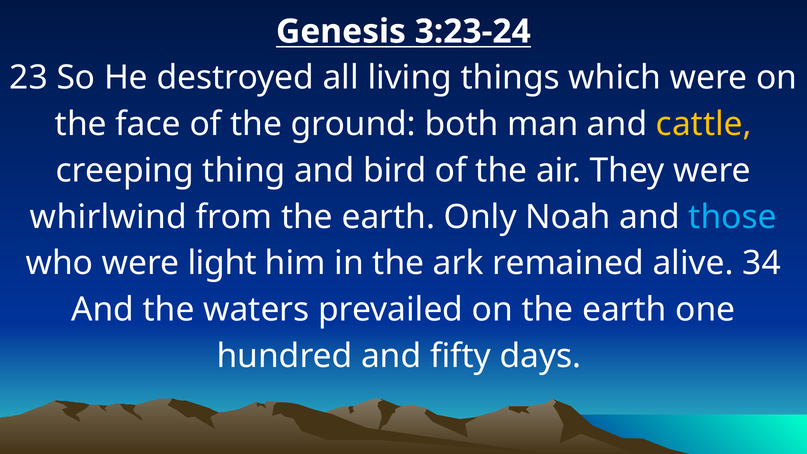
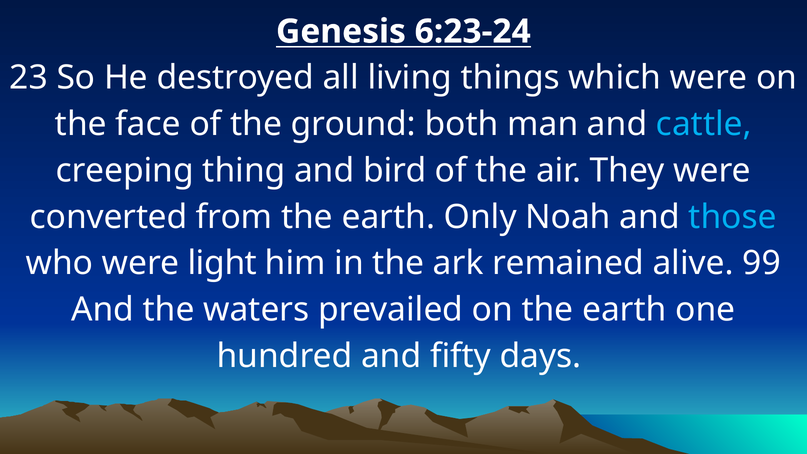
3:23-24: 3:23-24 -> 6:23-24 (473, 32)
cattle colour: yellow -> light blue (704, 124)
whirlwind: whirlwind -> converted (109, 217)
34: 34 -> 99 (762, 263)
